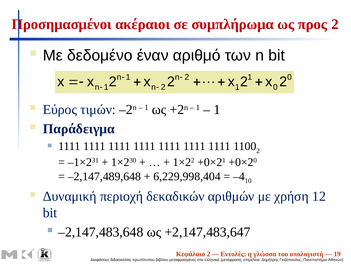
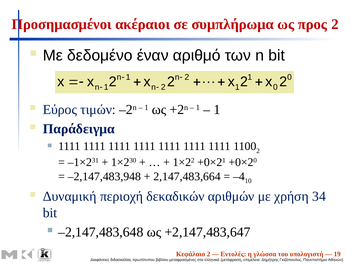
–2,147,489,648: –2,147,489,648 -> –2,147,483,948 (104, 176)
6,229,998,404: 6,229,998,404 -> 2,147,483,664 (187, 176)
12: 12 -> 34 (319, 196)
